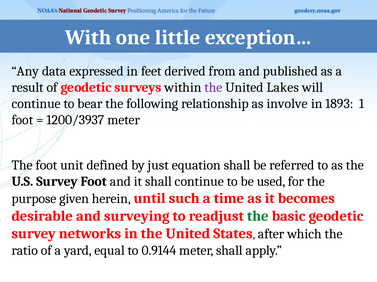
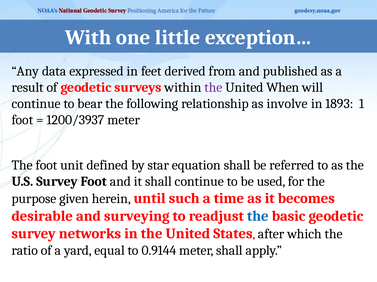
Lakes: Lakes -> When (283, 88)
just: just -> star (158, 166)
the colour: green -> blue (258, 217)
